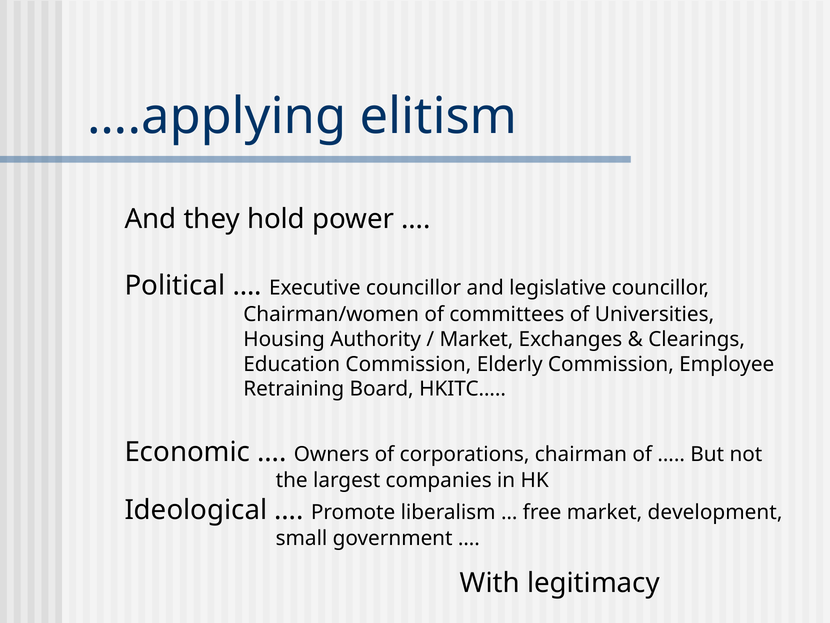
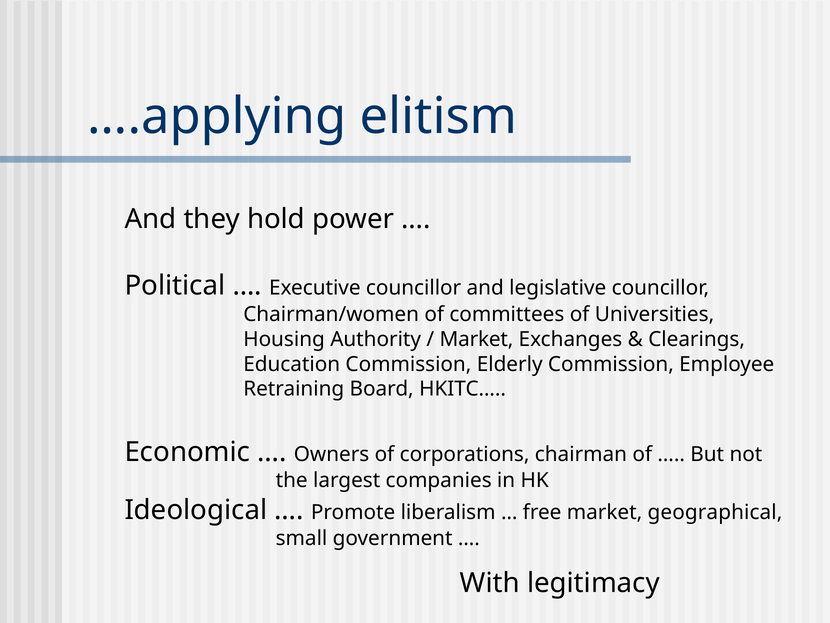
development: development -> geographical (715, 512)
